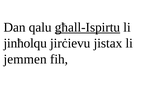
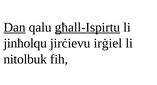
Dan underline: none -> present (15, 27)
jistax: jistax -> irġiel (108, 43)
jemmen: jemmen -> nitolbuk (25, 59)
